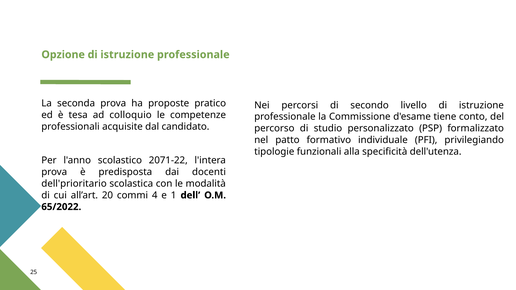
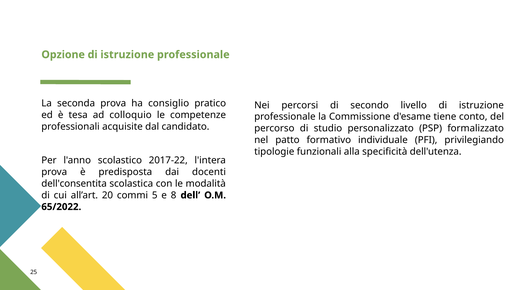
proposte: proposte -> consiglio (169, 103)
2071-22: 2071-22 -> 2017-22 (168, 161)
dell'prioritario: dell'prioritario -> dell'consentita (74, 184)
4: 4 -> 5 (155, 195)
1: 1 -> 8 (174, 195)
